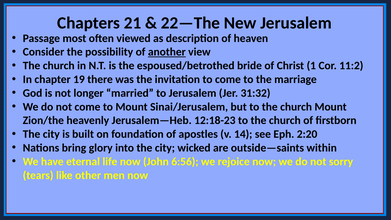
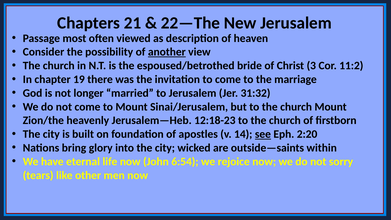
1: 1 -> 3 (311, 66)
see underline: none -> present (263, 134)
6:56: 6:56 -> 6:54 (185, 161)
